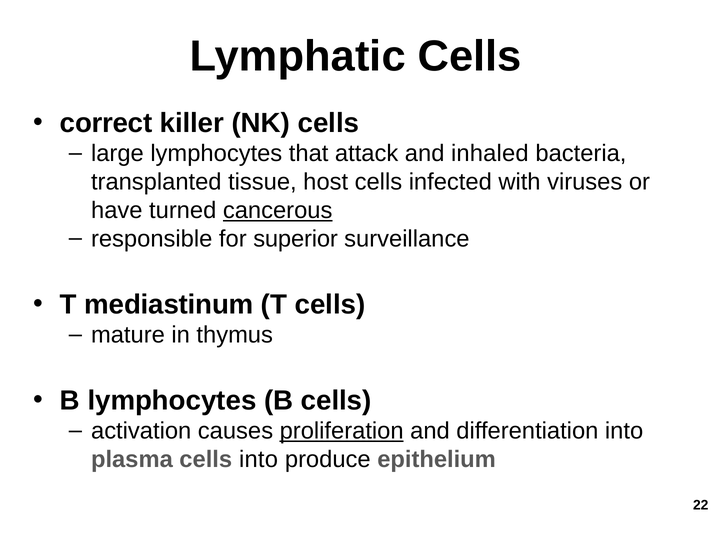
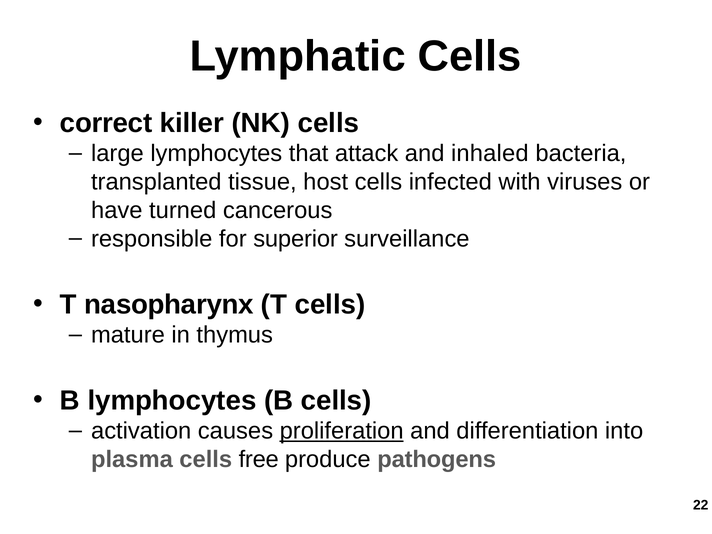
cancerous underline: present -> none (278, 210)
mediastinum: mediastinum -> nasopharynx (169, 304)
cells into: into -> free (259, 460)
epithelium: epithelium -> pathogens (437, 460)
